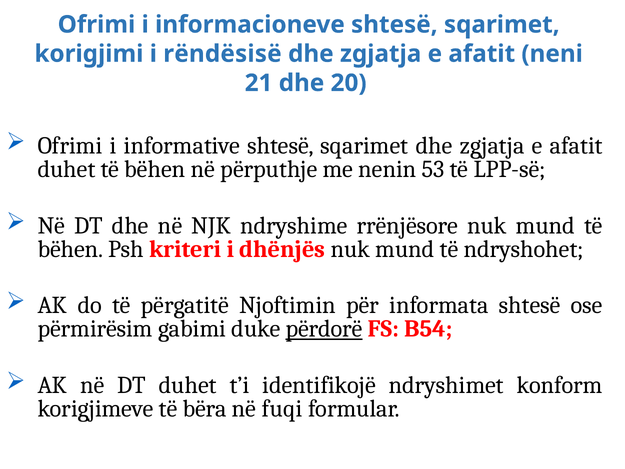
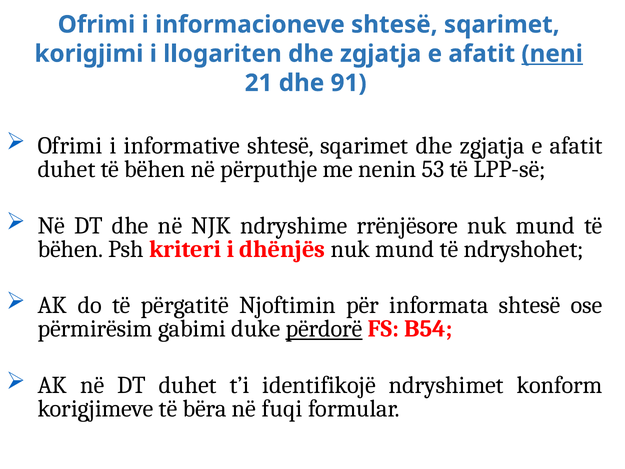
rëndësisë: rëndësisë -> llogariten (223, 54)
neni underline: none -> present (552, 54)
20: 20 -> 91 (349, 83)
